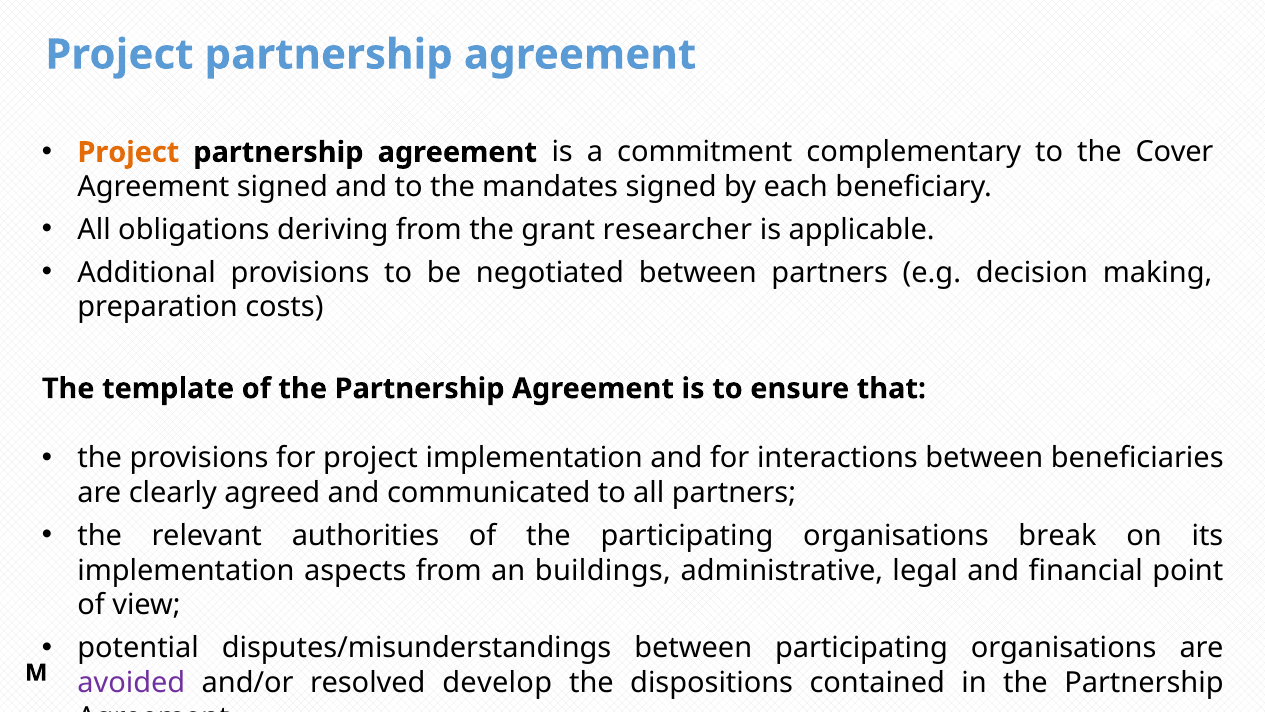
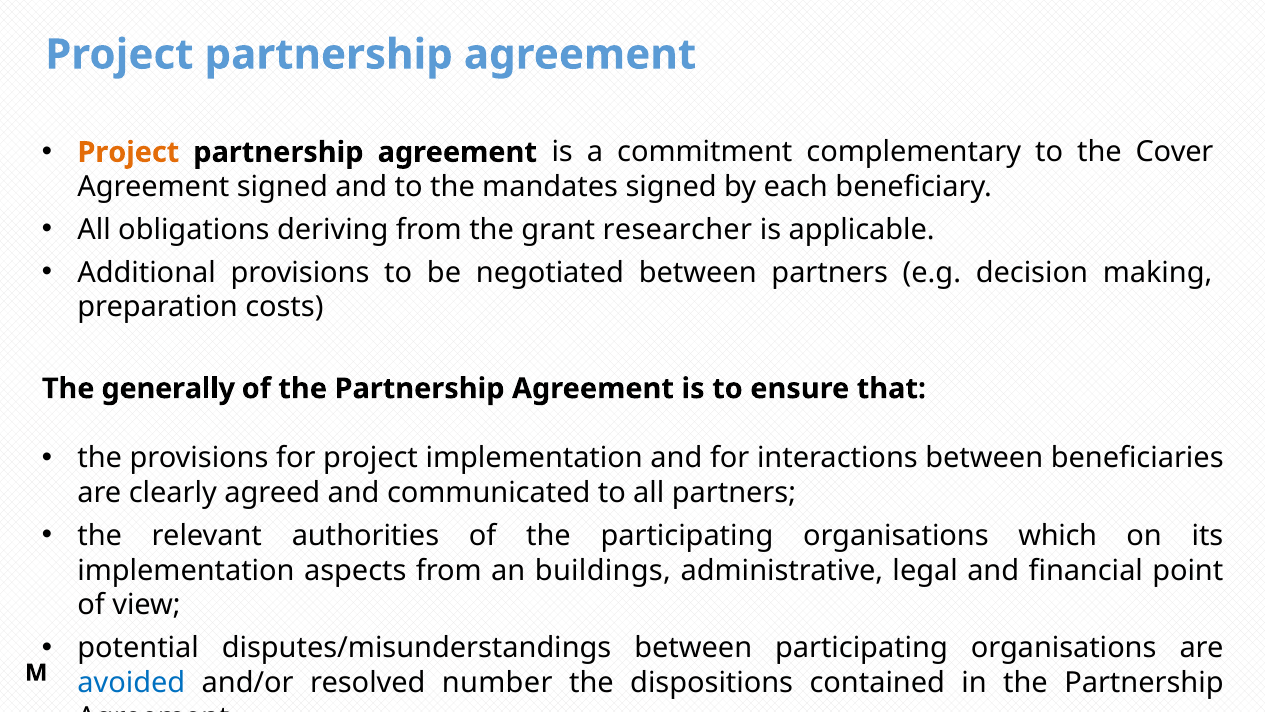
template: template -> generally (168, 388)
break: break -> which (1058, 535)
avoided colour: purple -> blue (131, 682)
develop: develop -> number (497, 682)
